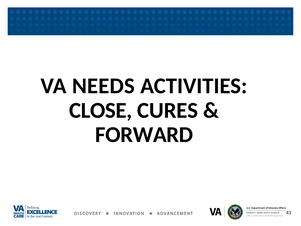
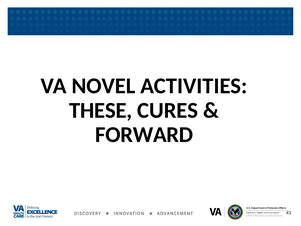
NEEDS: NEEDS -> NOVEL (104, 86)
CLOSE: CLOSE -> THESE (101, 110)
